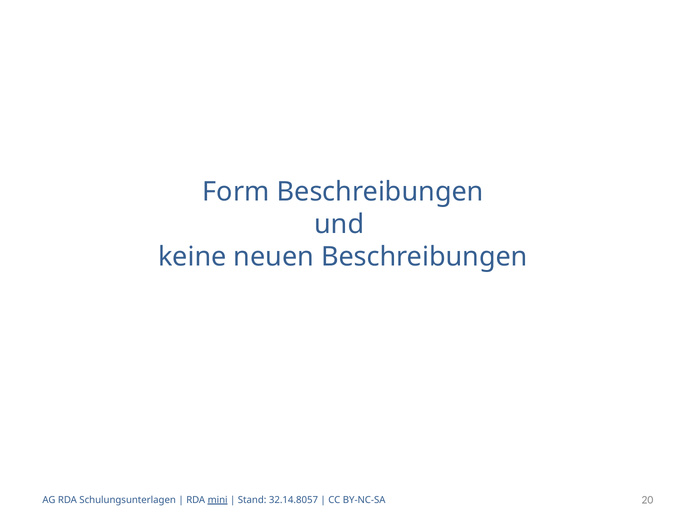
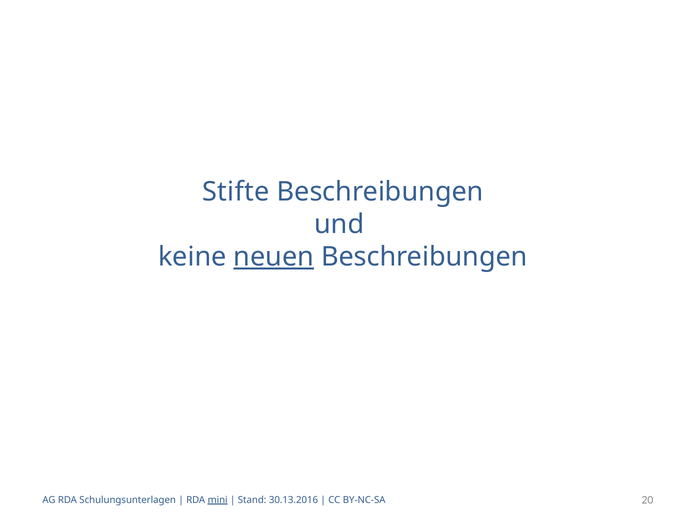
Form: Form -> Stifte (236, 192)
neuen underline: none -> present (274, 256)
32.14.8057: 32.14.8057 -> 30.13.2016 (293, 499)
